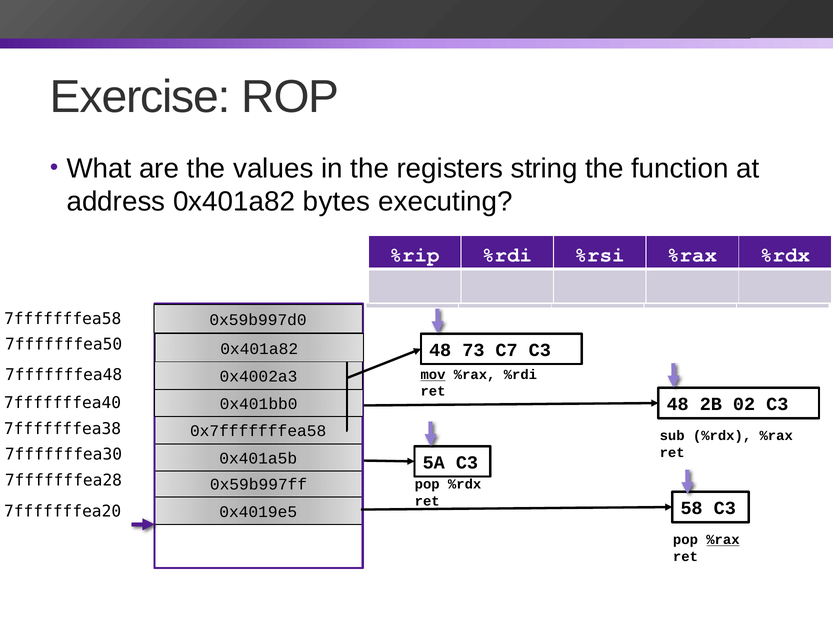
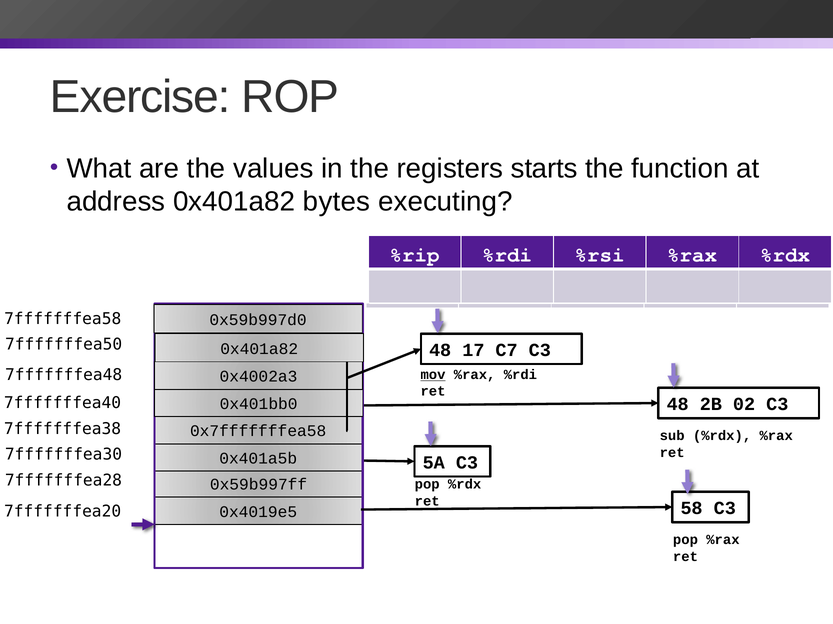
string: string -> starts (544, 169)
73: 73 -> 17 (473, 351)
%rax underline: present -> none (723, 541)
